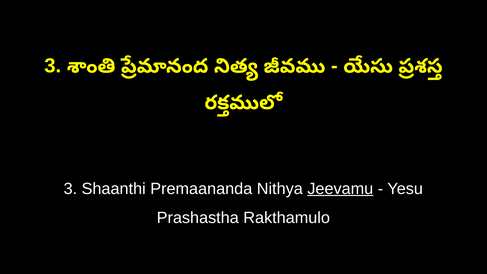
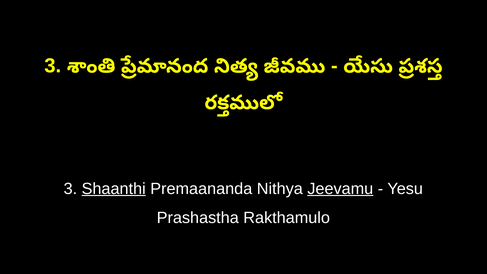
Shaanthi underline: none -> present (114, 189)
